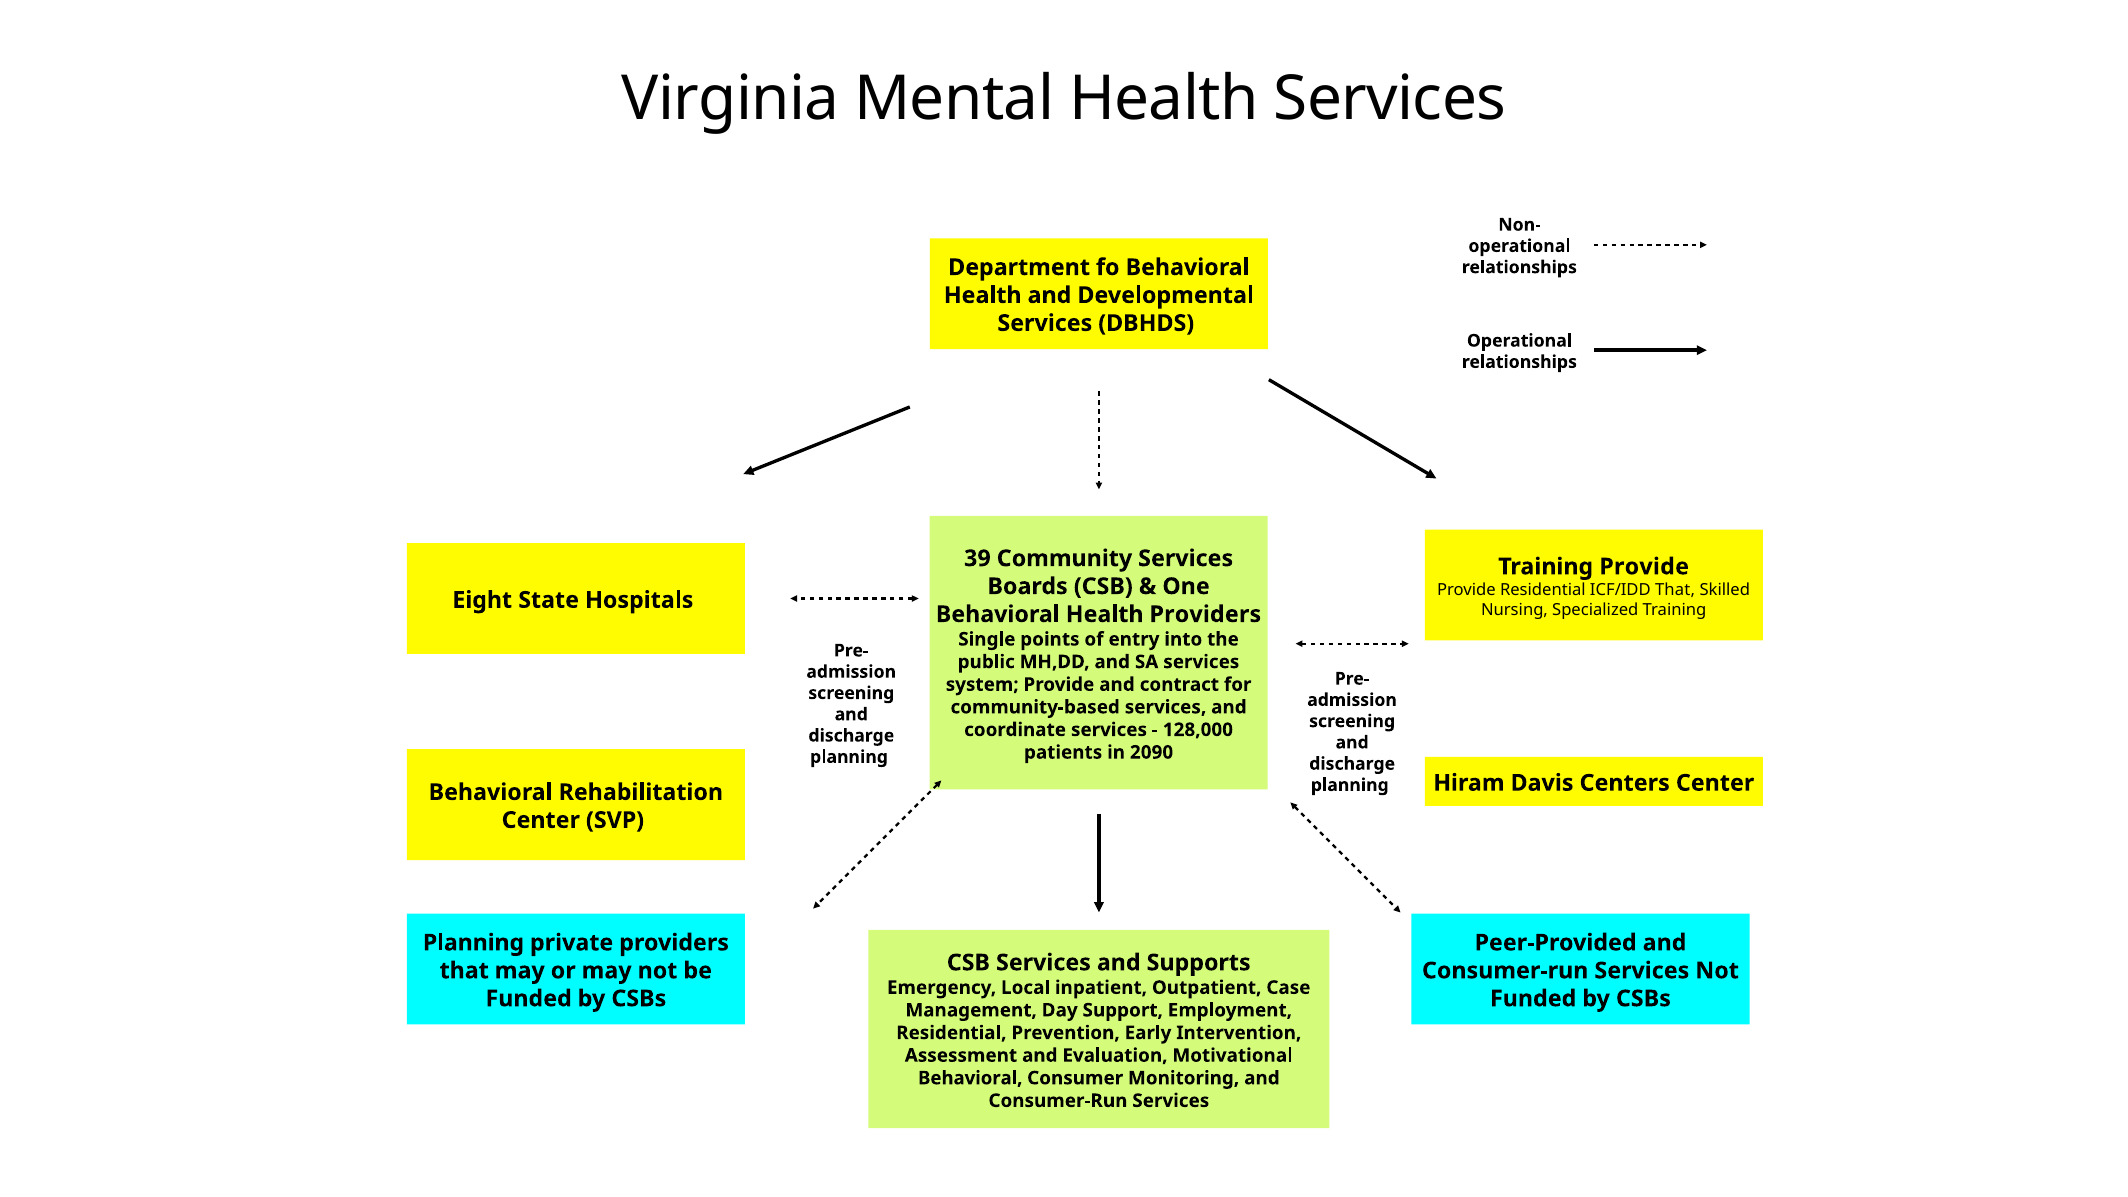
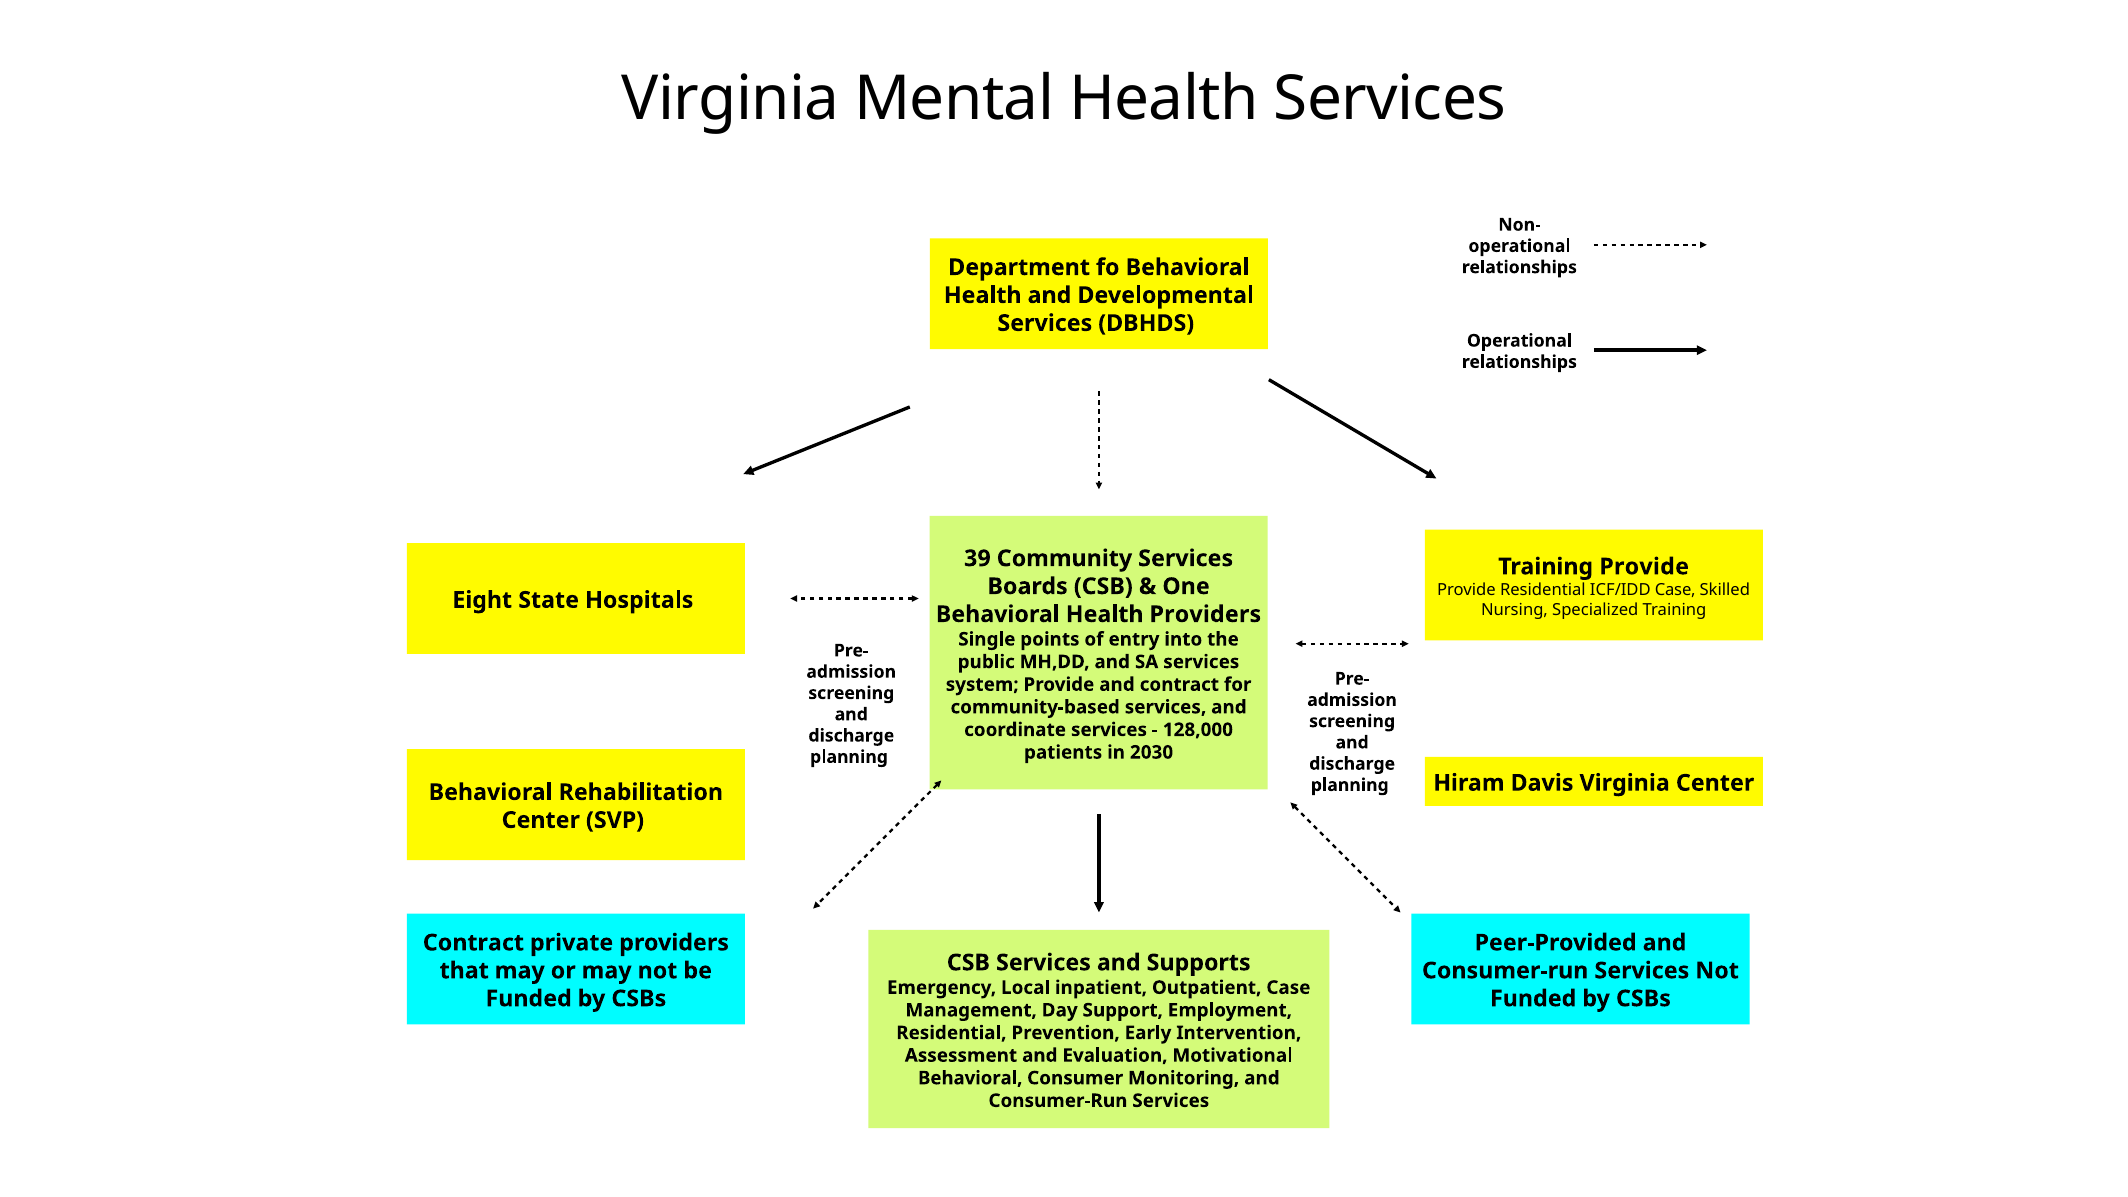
ICF/IDD That: That -> Case (1675, 590)
2090: 2090 -> 2030 (1152, 752)
Davis Centers: Centers -> Virginia (1625, 783)
Planning: Planning -> Contract (473, 943)
